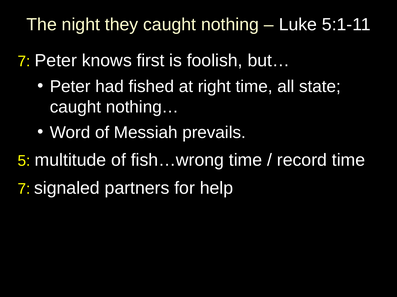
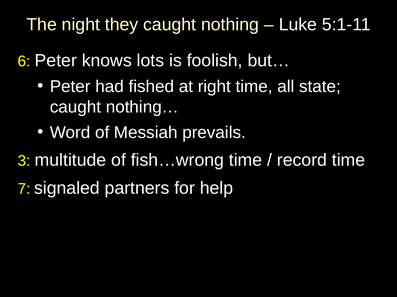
7: 7 -> 6 (24, 61)
first: first -> lots (150, 61)
5: 5 -> 3 (24, 161)
